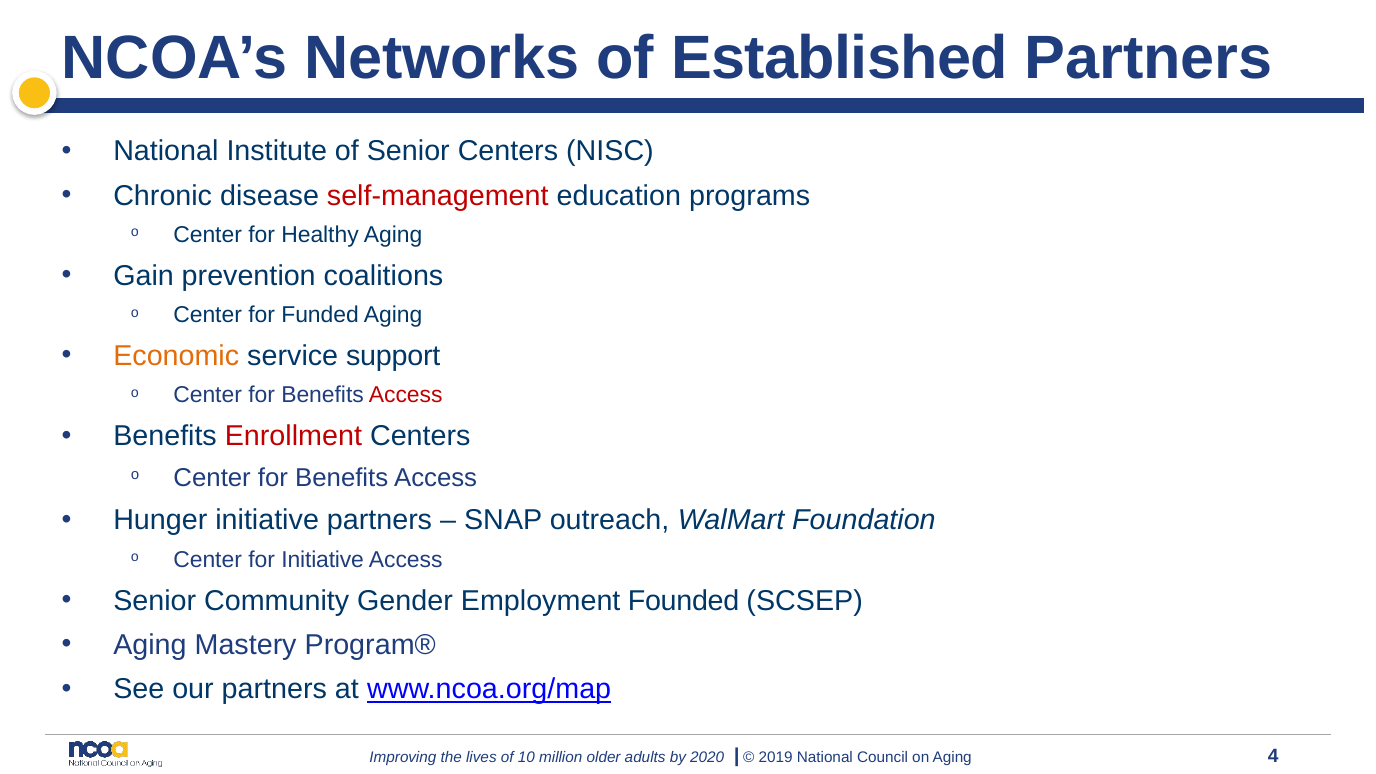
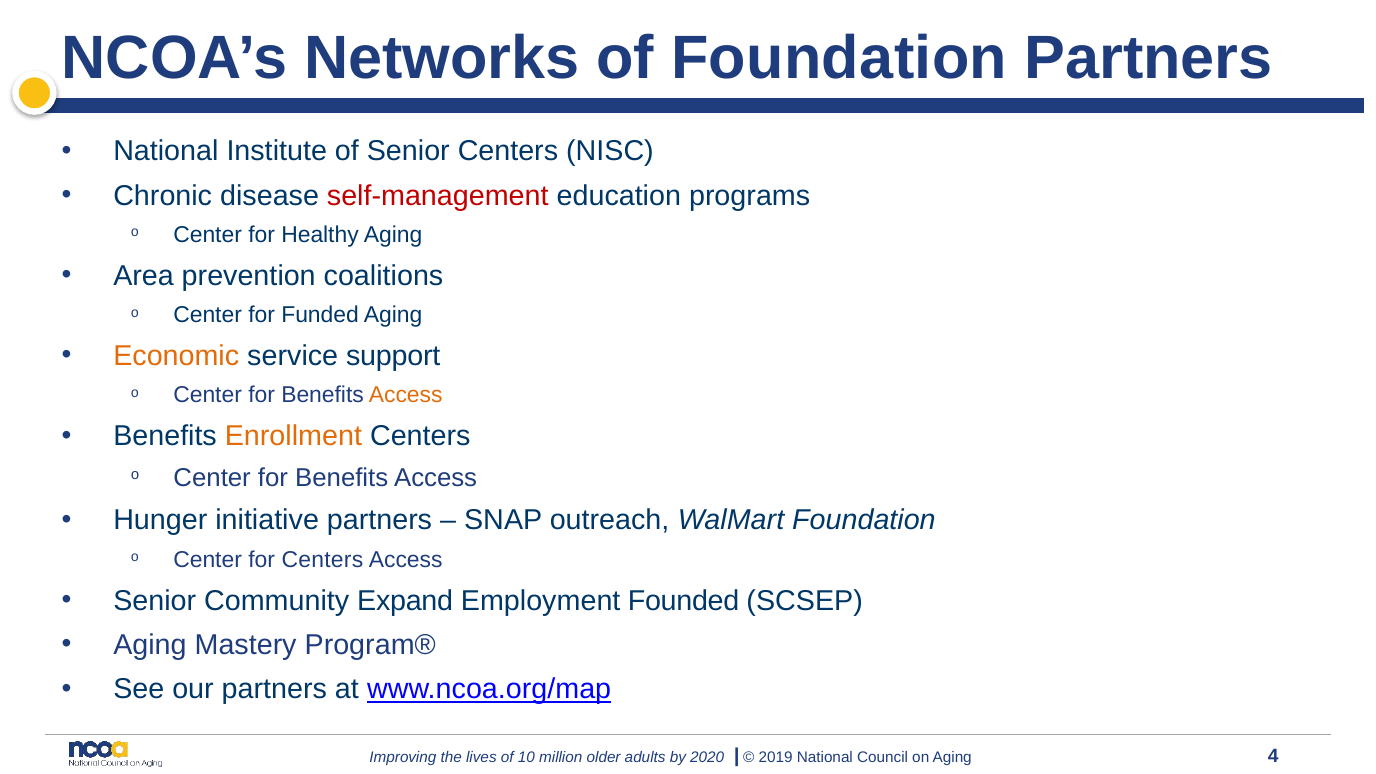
of Established: Established -> Foundation (839, 58)
Gain: Gain -> Area (144, 276)
Access colour: red -> orange (406, 395)
Enrollment colour: red -> orange (293, 436)
for Initiative: Initiative -> Centers (322, 559)
Gender: Gender -> Expand (405, 601)
